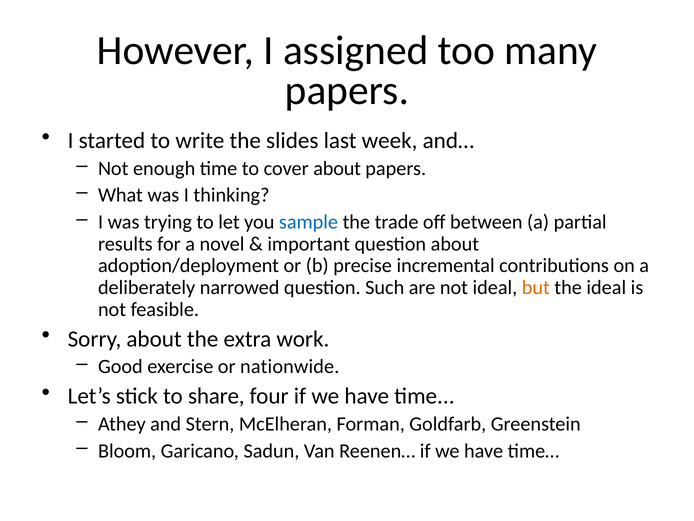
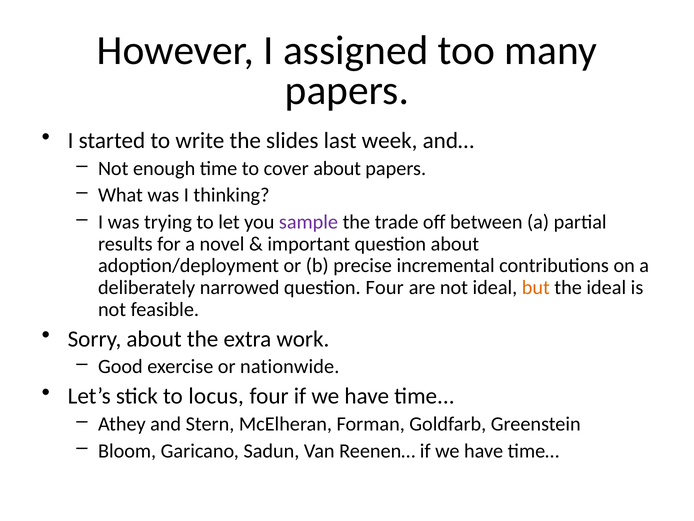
sample colour: blue -> purple (309, 222)
question Such: Such -> Four (385, 287)
share: share -> locus (216, 396)
